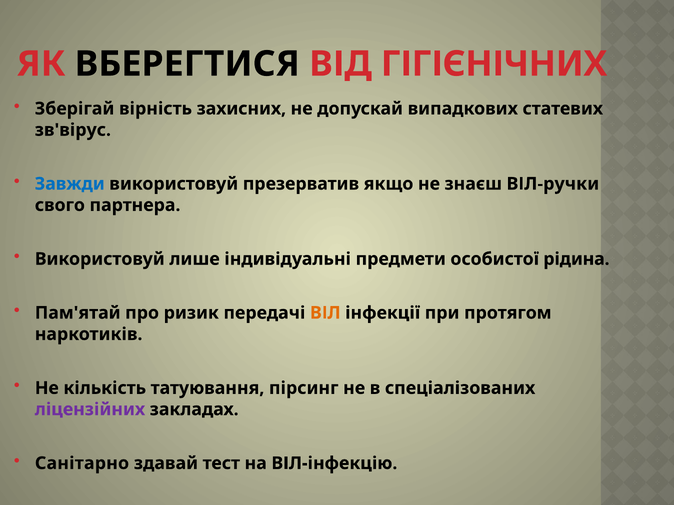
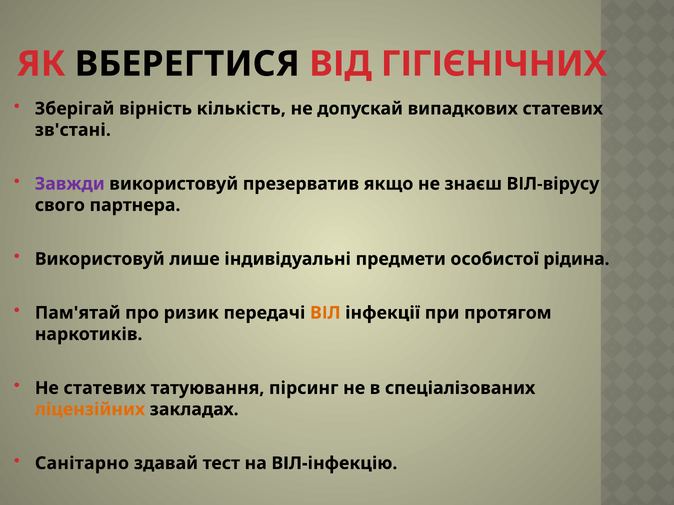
захисних: захисних -> кількість (241, 109)
зв'вірус: зв'вірус -> зв'стані (73, 130)
Завжди colour: blue -> purple (70, 184)
ВІЛ-ручки: ВІЛ-ручки -> ВІЛ-вірусу (553, 184)
Не кількість: кількість -> статевих (105, 388)
ліцензійних colour: purple -> orange (90, 410)
